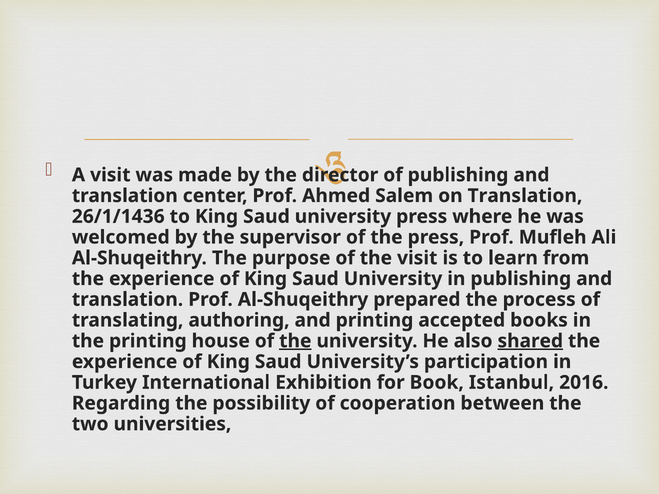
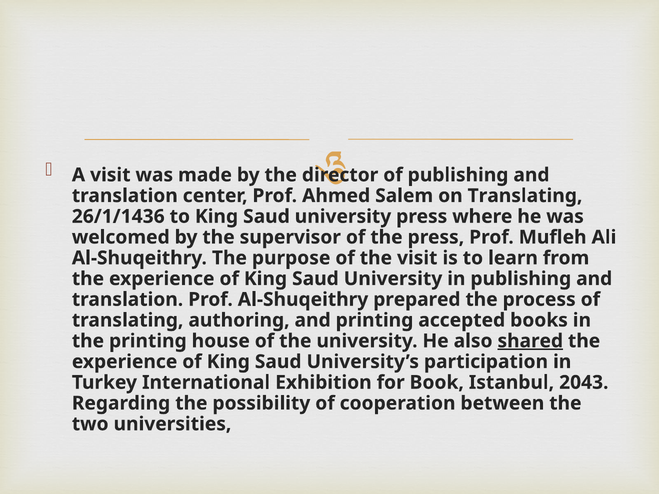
on Translation: Translation -> Translating (525, 196)
the underline: present -> none (295, 341)
2016: 2016 -> 2043 (584, 383)
